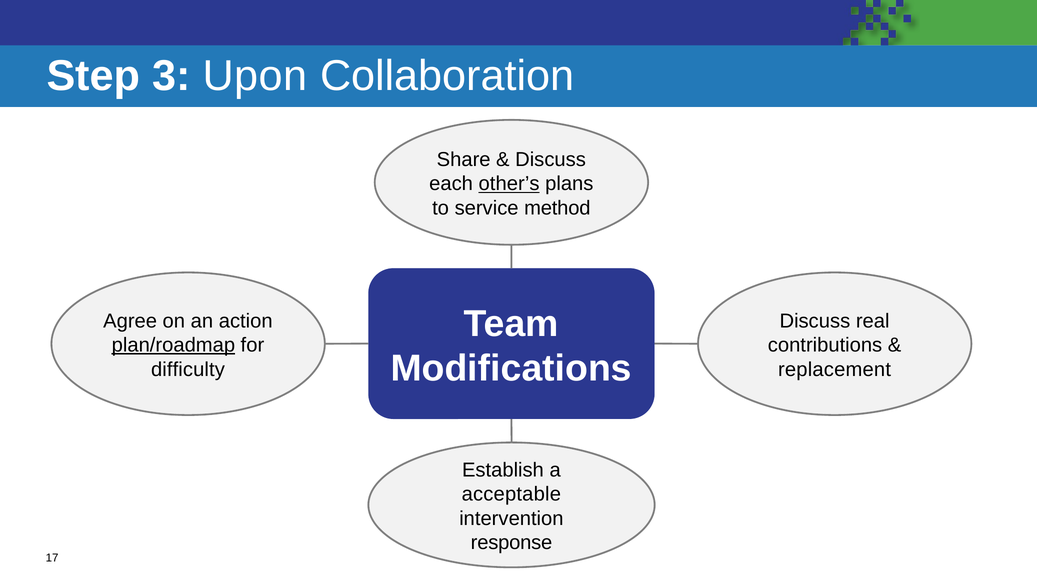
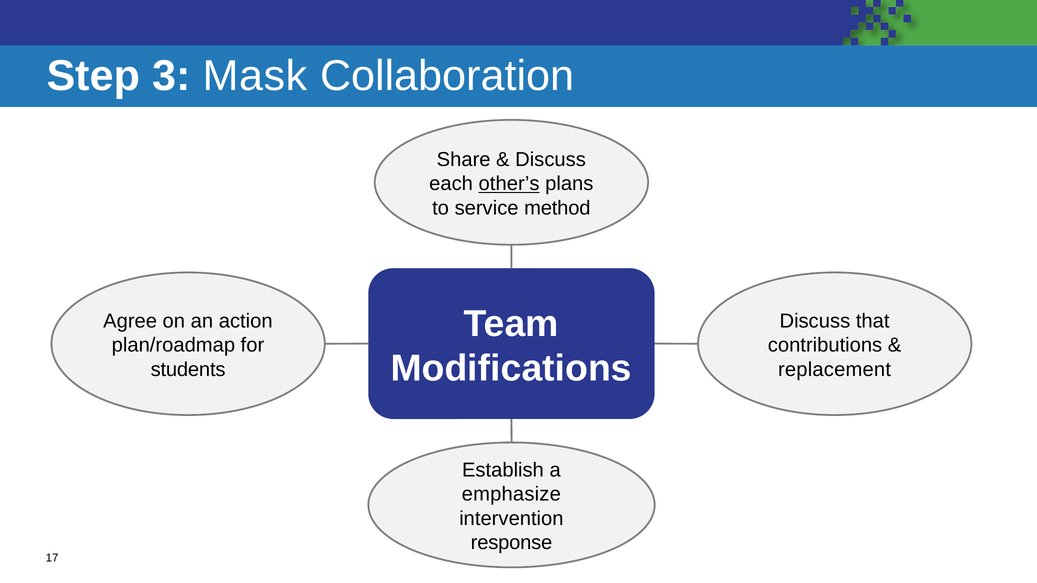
Upon: Upon -> Mask (255, 76)
real: real -> that (873, 321)
plan/roadmap underline: present -> none (173, 345)
difficulty: difficulty -> students (188, 370)
acceptable: acceptable -> emphasize (511, 494)
